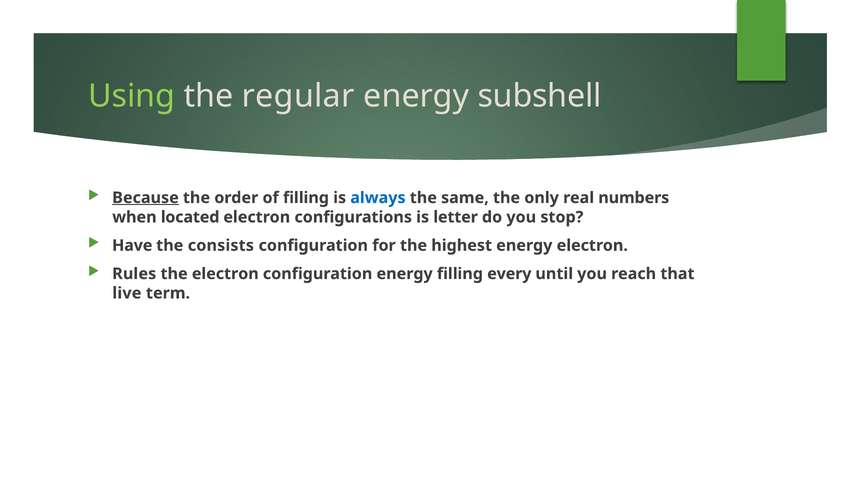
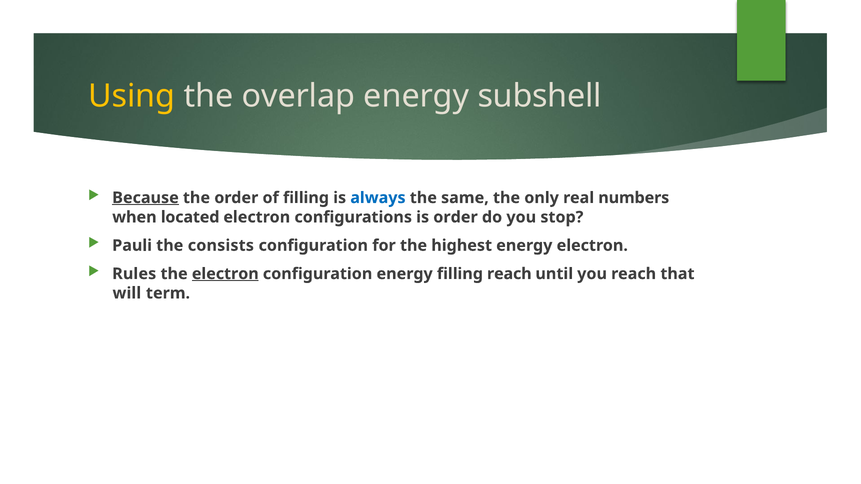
Using colour: light green -> yellow (132, 96)
regular: regular -> overlap (298, 96)
is letter: letter -> order (455, 217)
Have: Have -> Pauli (132, 246)
electron underline: none -> present (225, 274)
filling every: every -> reach (509, 274)
live: live -> will (127, 293)
